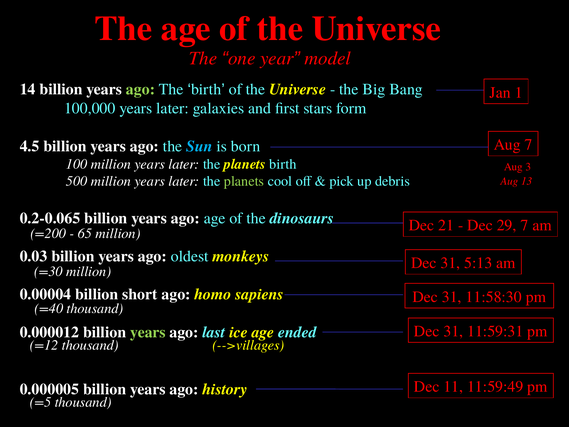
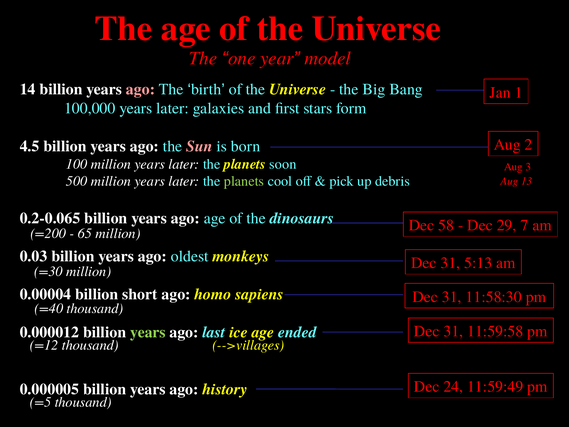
ago colour: light green -> pink (140, 89)
Aug 7: 7 -> 2 (529, 145)
Sun colour: light blue -> pink (199, 146)
planets birth: birth -> soon (283, 164)
21: 21 -> 58 (446, 225)
11:59:31: 11:59:31 -> 11:59:58 (495, 331)
11: 11 -> 24 (453, 386)
